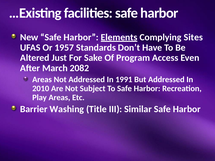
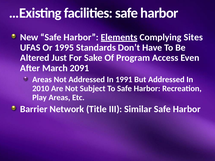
1957: 1957 -> 1995 (64, 48)
2082: 2082 -> 2091 (79, 68)
Washing: Washing -> Network (67, 109)
